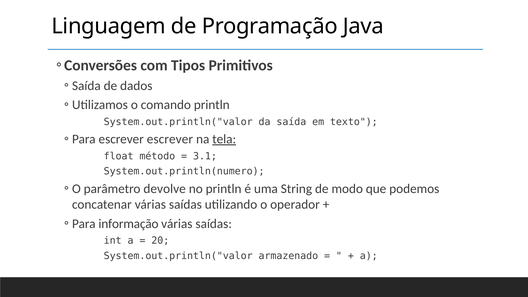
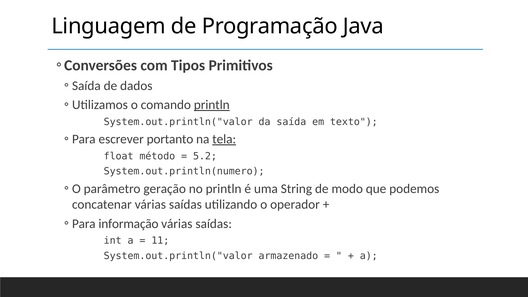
println underline: none -> present (212, 105)
escrever escrever: escrever -> portanto (170, 139)
3.1: 3.1 -> 5.2 (205, 156)
devolve: devolve -> geração (165, 189)
20: 20 -> 11 (160, 241)
